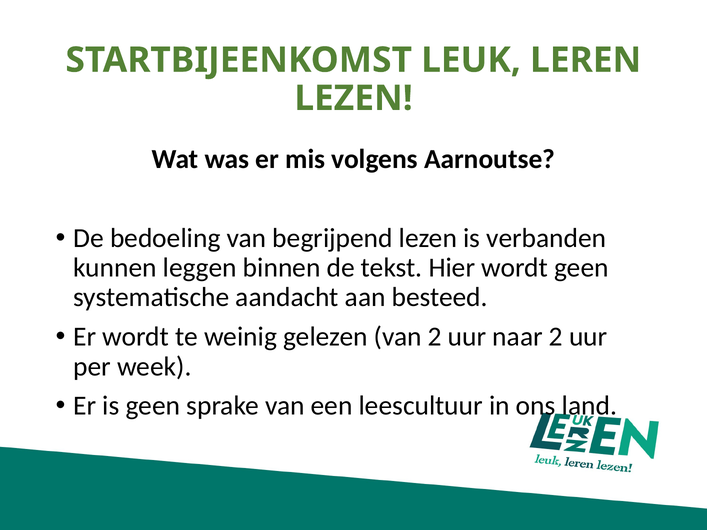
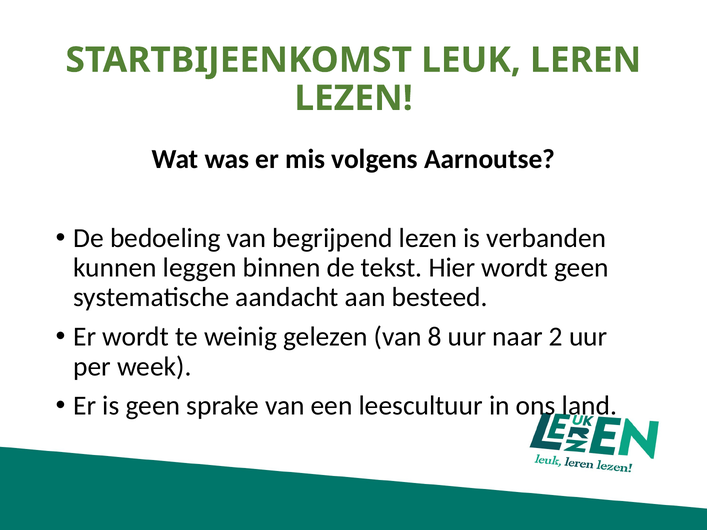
van 2: 2 -> 8 (435, 337)
